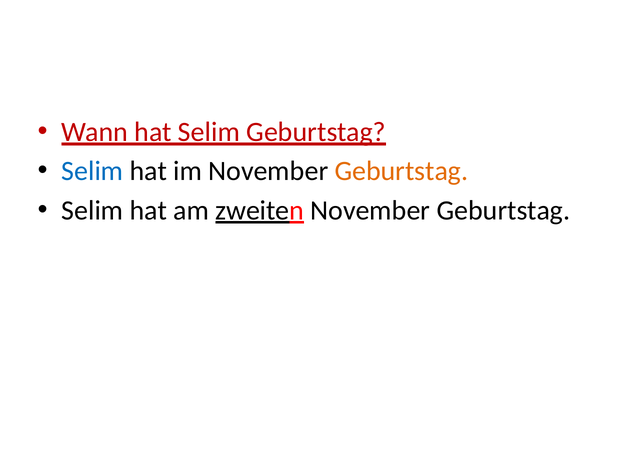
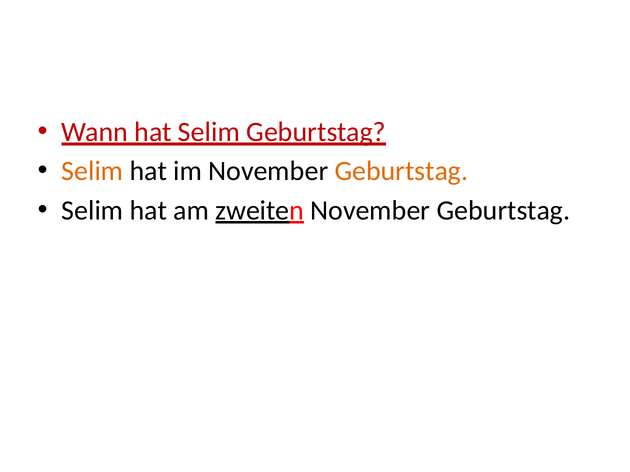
Selim colour: blue -> orange (92, 171)
